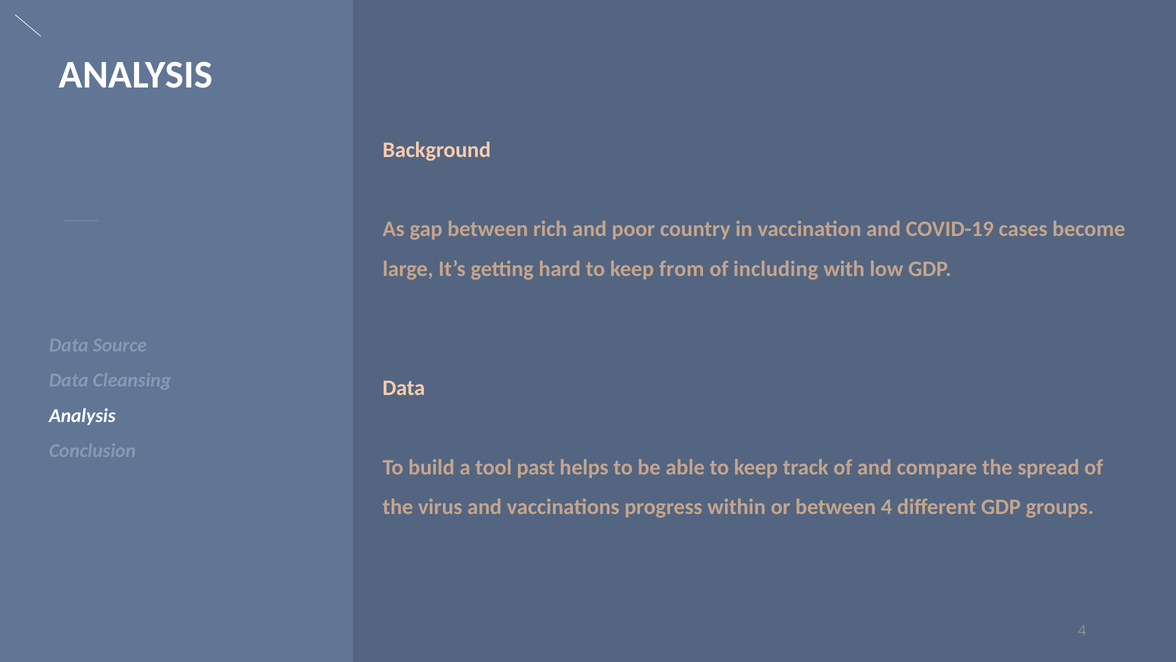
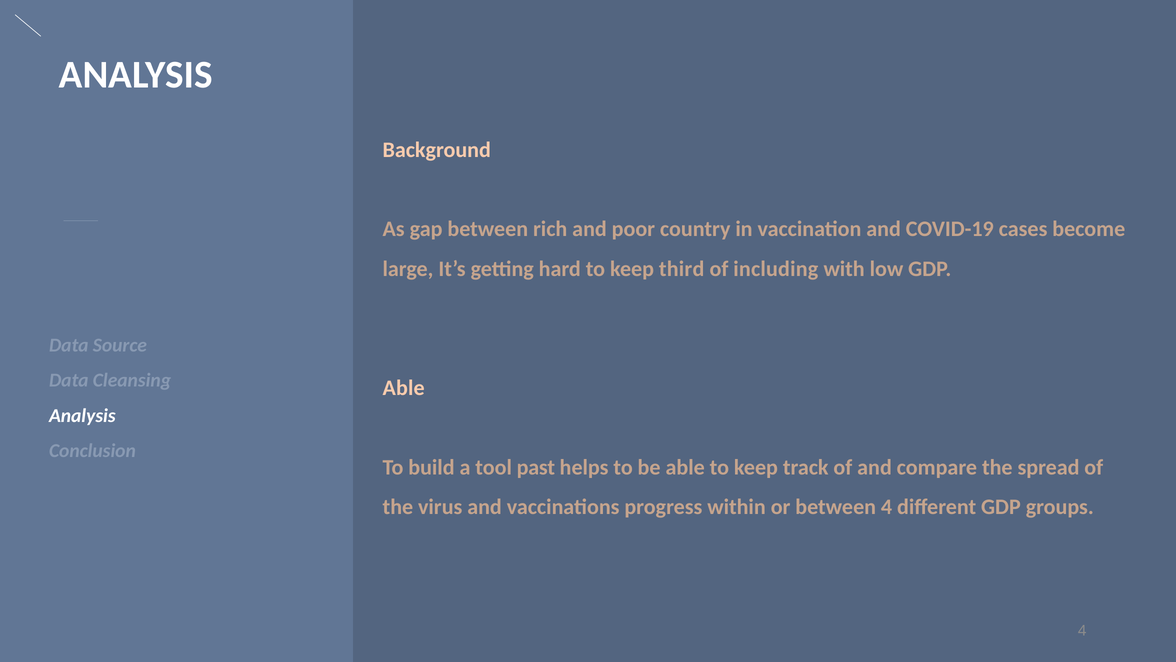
from: from -> third (682, 269)
Data: Data -> Able (404, 388)
